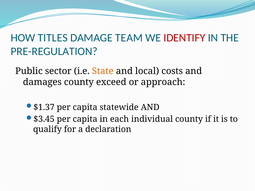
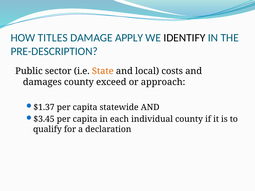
TEAM: TEAM -> APPLY (129, 38)
IDENTIFY colour: red -> black (184, 38)
PRE-REGULATION: PRE-REGULATION -> PRE-DESCRIPTION (54, 51)
